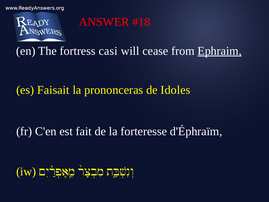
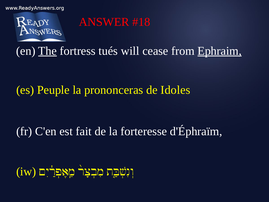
The underline: none -> present (47, 51)
casi: casi -> tués (108, 51)
Faisait: Faisait -> Peuple (53, 90)
